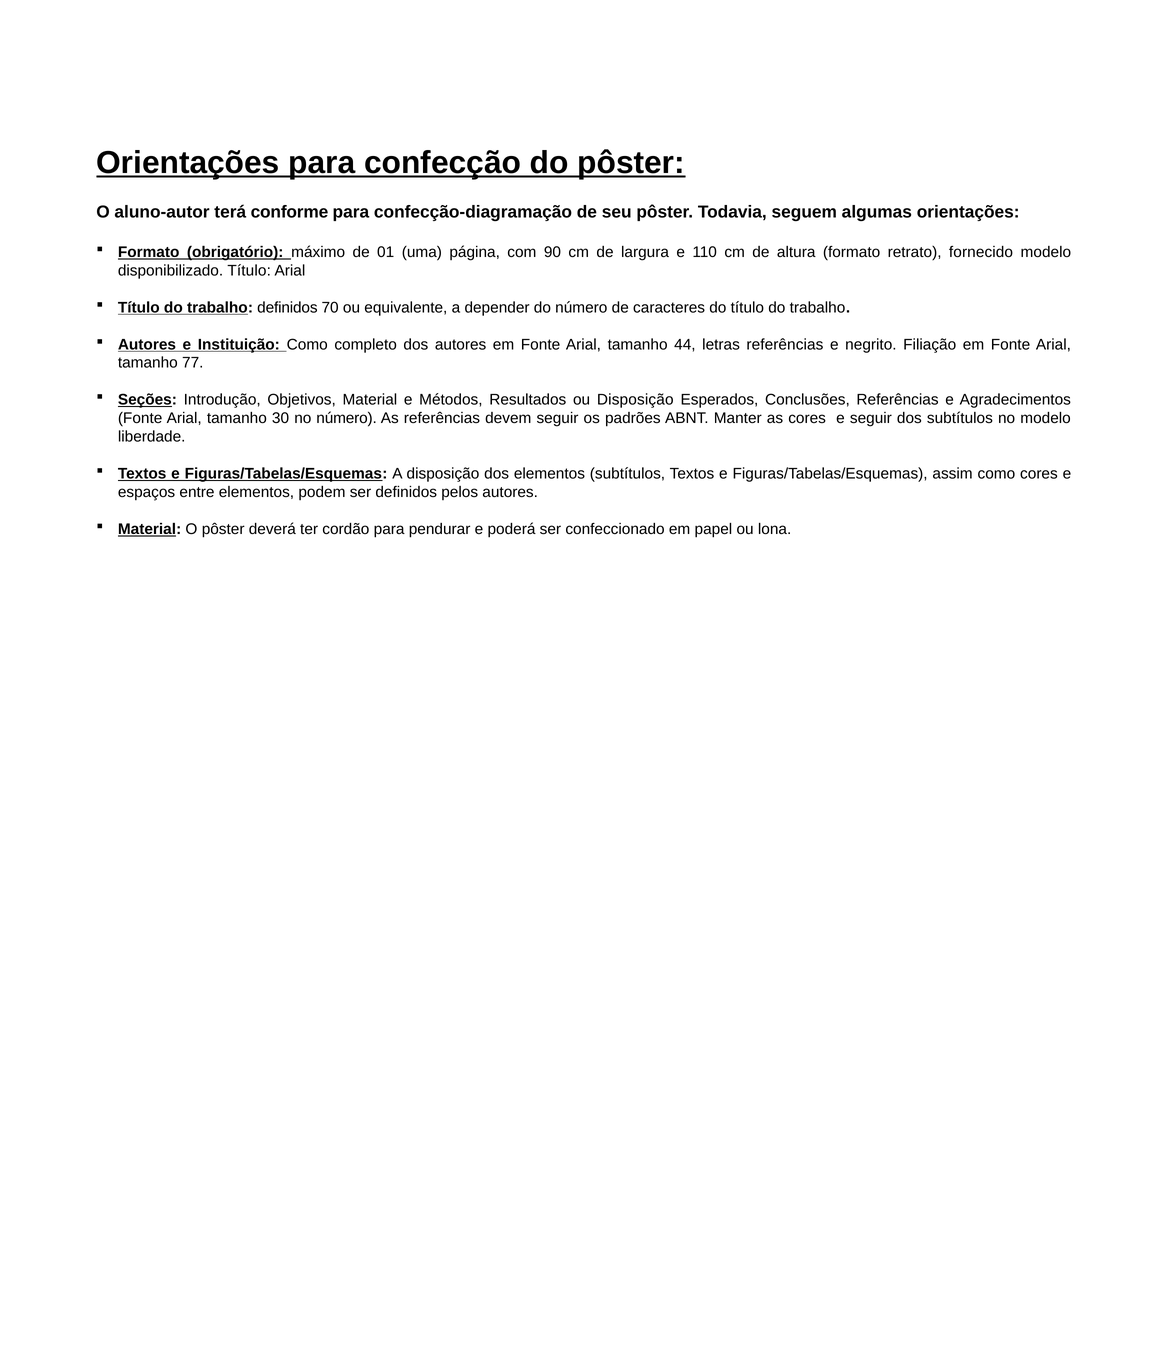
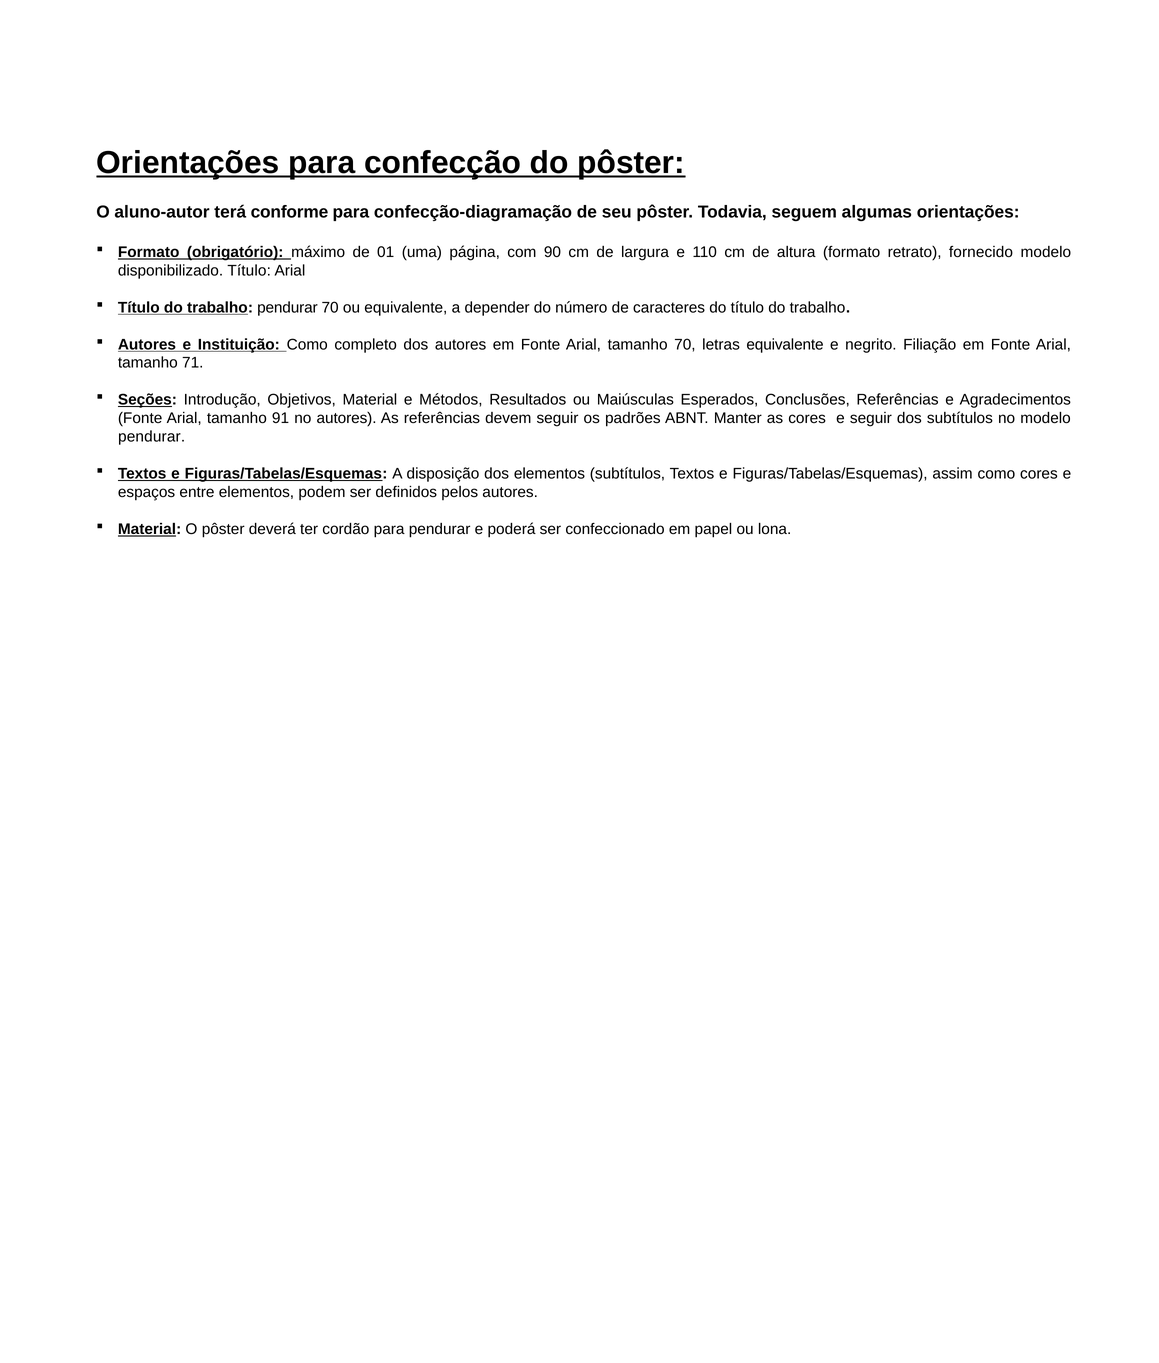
trabalho definidos: definidos -> pendurar (287, 308)
tamanho 44: 44 -> 70 (685, 345)
letras referências: referências -> equivalente (785, 345)
77: 77 -> 71 (193, 363)
ou Disposição: Disposição -> Maiúsculas (635, 400)
30: 30 -> 91 (281, 418)
no número: número -> autores (347, 418)
liberdade: liberdade -> pendurar (152, 437)
